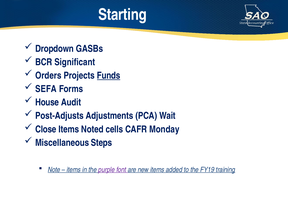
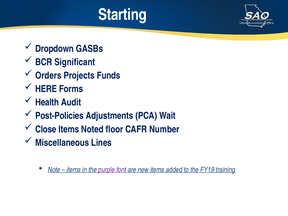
Funds underline: present -> none (109, 76)
SEFA: SEFA -> HERE (46, 89)
House: House -> Health (47, 102)
Post-Adjusts: Post-Adjusts -> Post-Policies (59, 116)
cells: cells -> floor (114, 129)
Monday: Monday -> Number (164, 129)
Steps: Steps -> Lines (101, 143)
